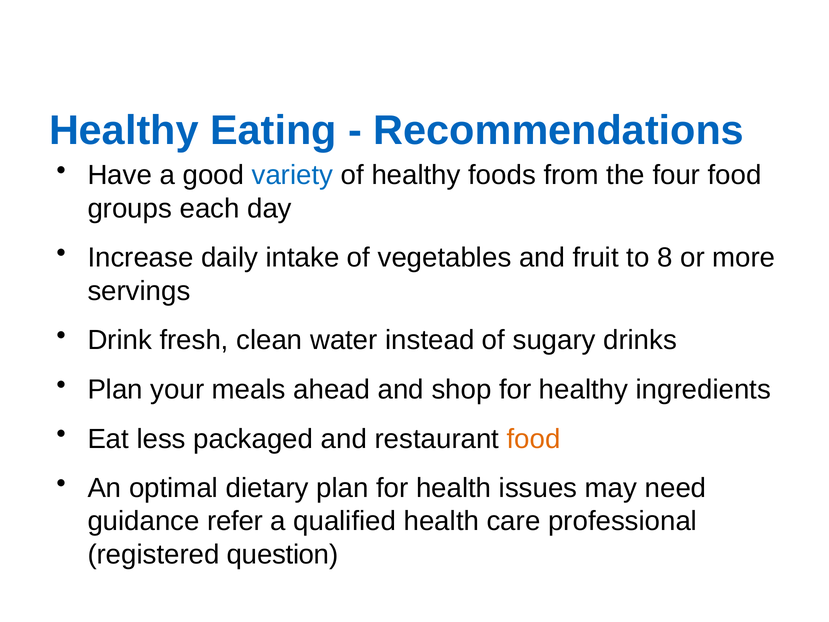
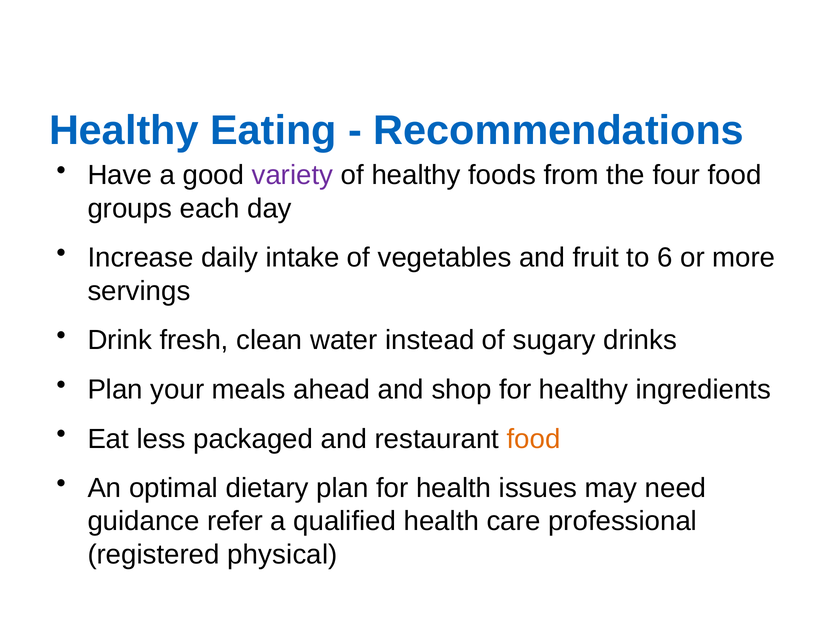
variety colour: blue -> purple (292, 175)
8: 8 -> 6 (665, 258)
question: question -> physical (282, 554)
